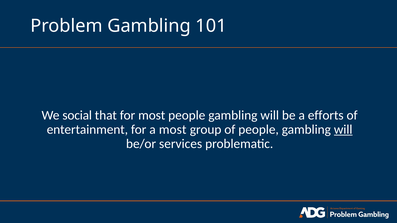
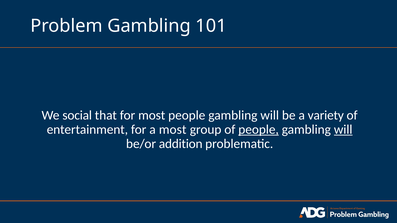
efforts: efforts -> variety (326, 115)
people underline: none -> present (259, 130)
services: services -> addition (181, 144)
